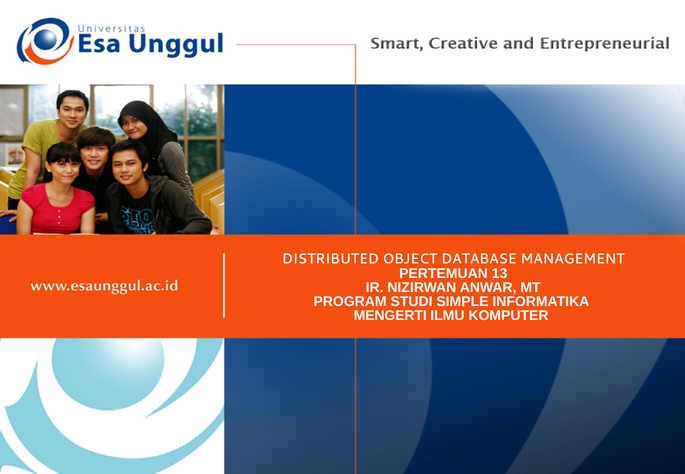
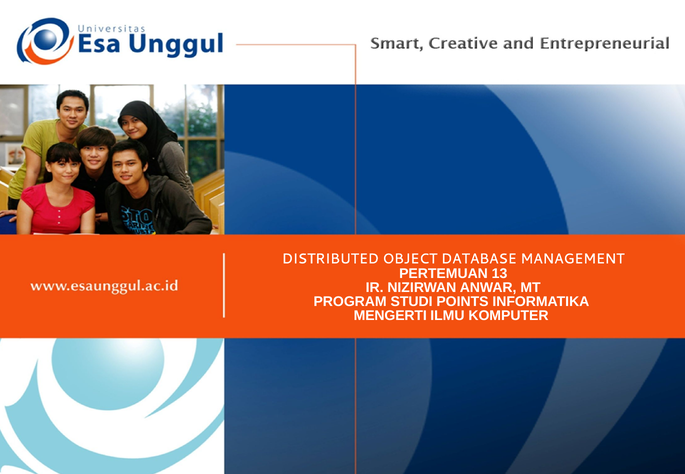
SIMPLE: SIMPLE -> POINTS (462, 302)
